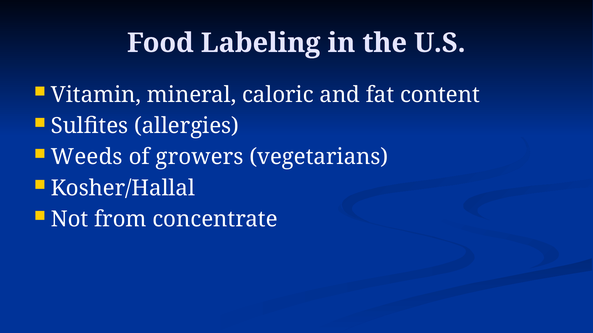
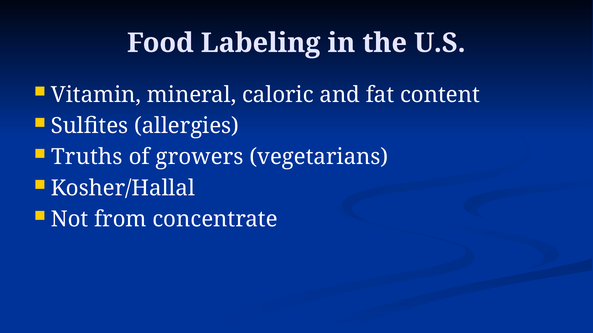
Weeds: Weeds -> Truths (87, 157)
